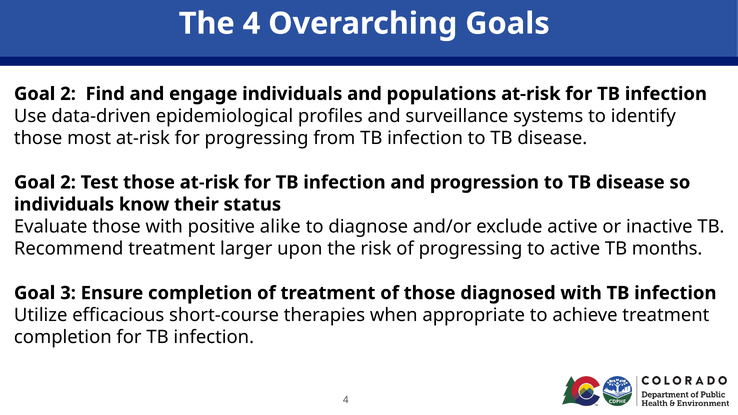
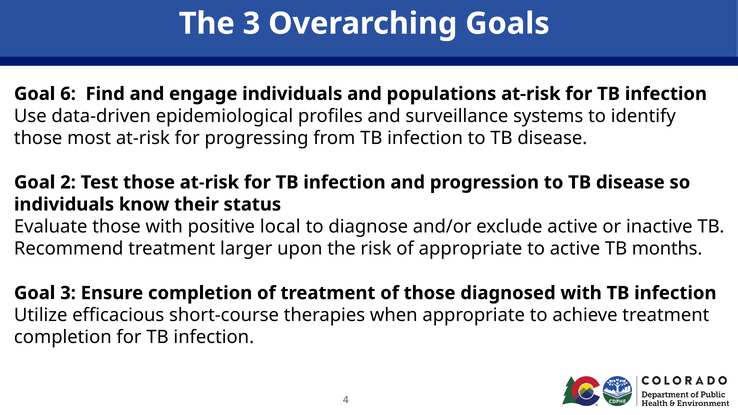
The 4: 4 -> 3 (251, 24)
2: 2 -> 6 (68, 94)
alike: alike -> local (280, 227)
of progressing: progressing -> appropriate (470, 249)
